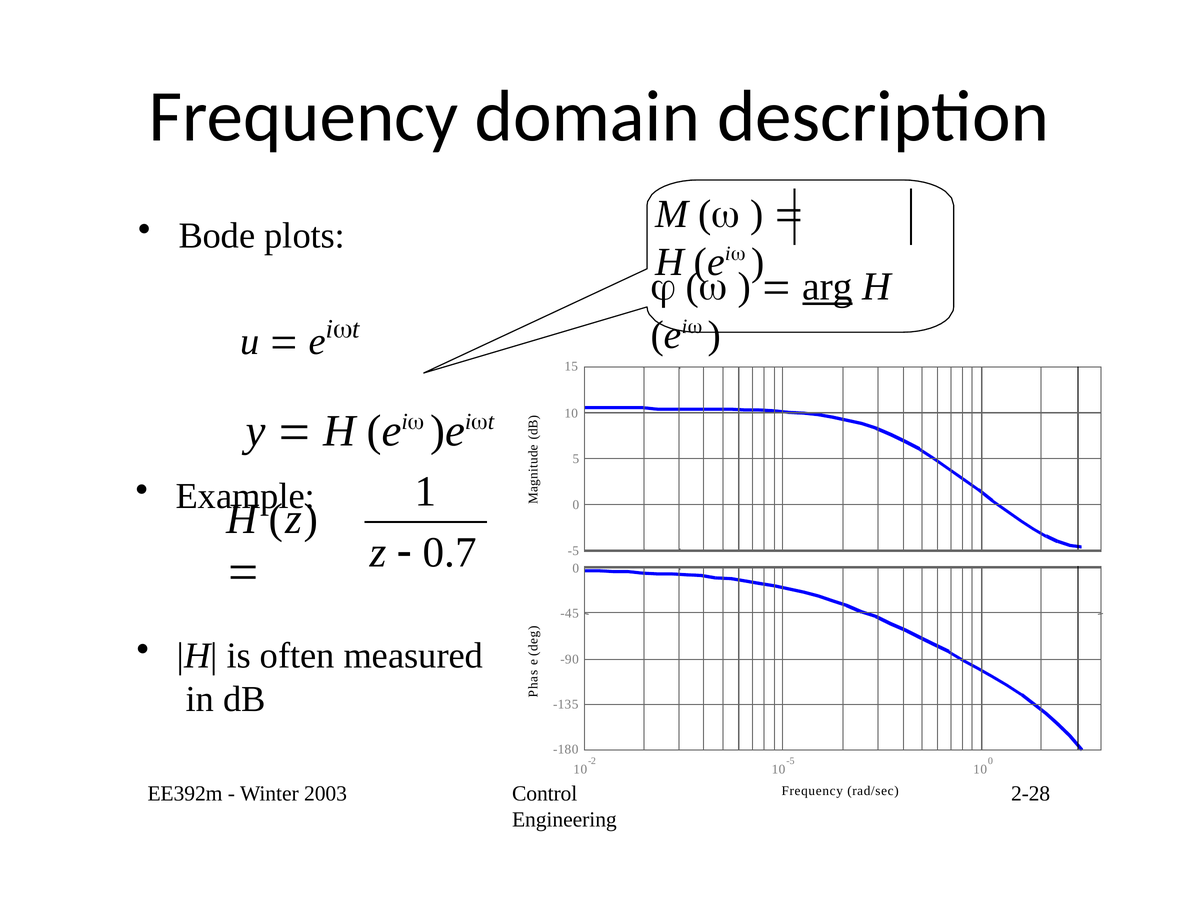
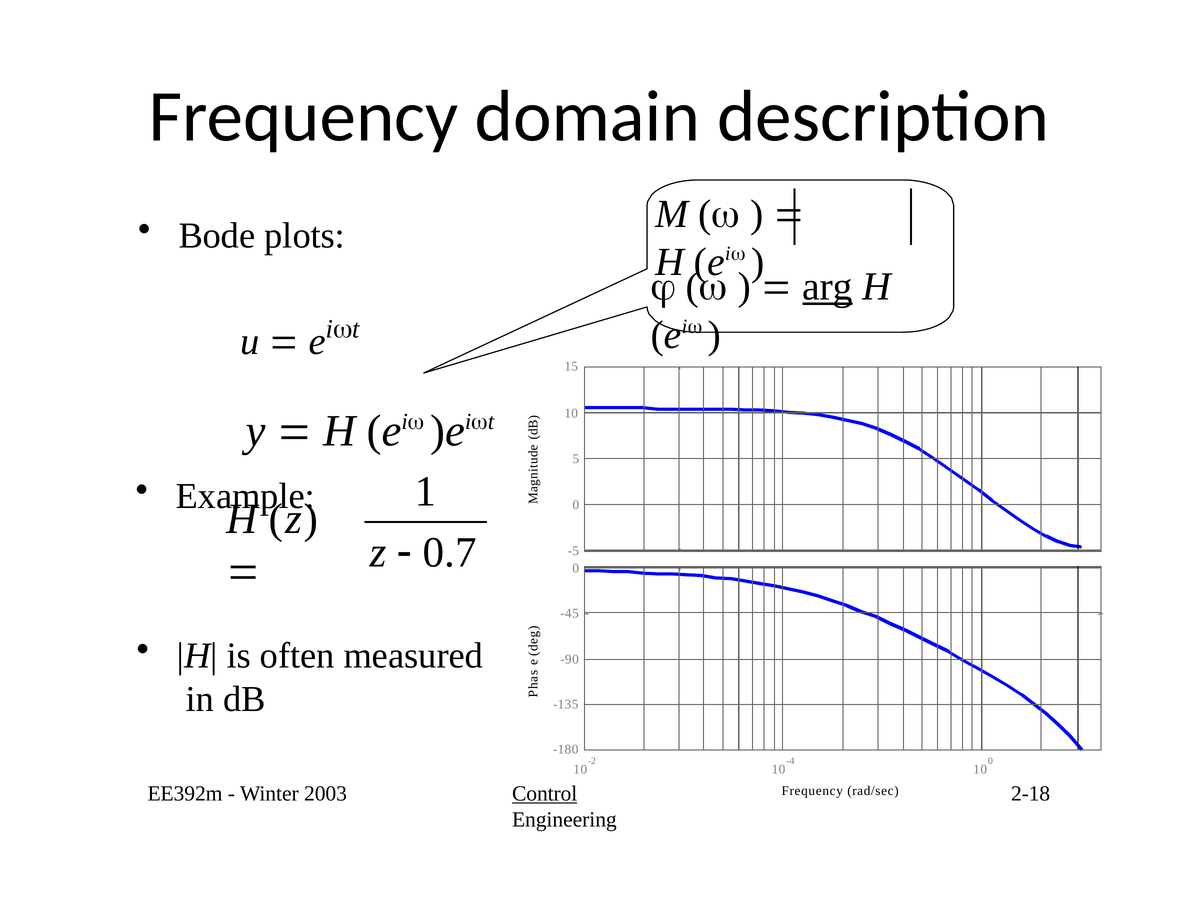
-5: -5 -> -4 (790, 761)
Control underline: none -> present (545, 794)
2-28: 2-28 -> 2-18 (1031, 794)
